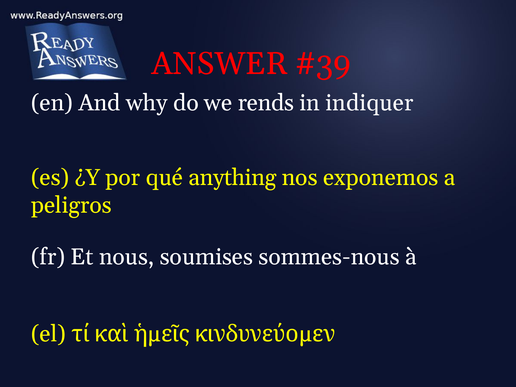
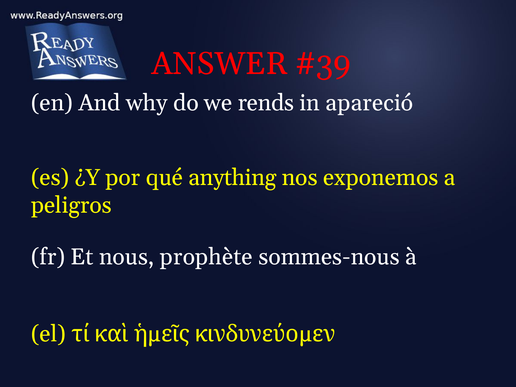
indiquer: indiquer -> apareció (369, 103)
soumises: soumises -> prophète (206, 257)
